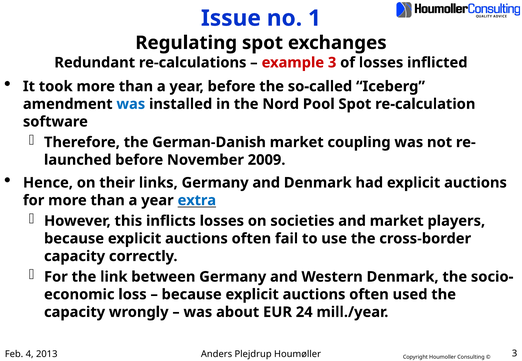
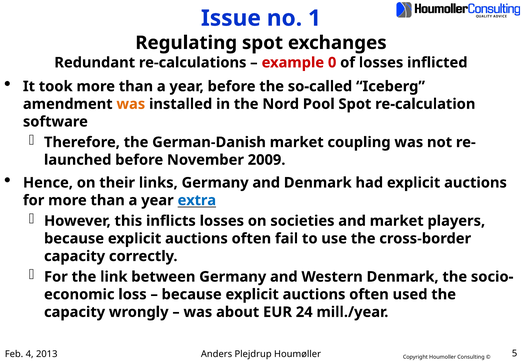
example 3: 3 -> 0 (332, 63)
was colour: blue -> orange (131, 104)
2013 3: 3 -> 5 (515, 354)
